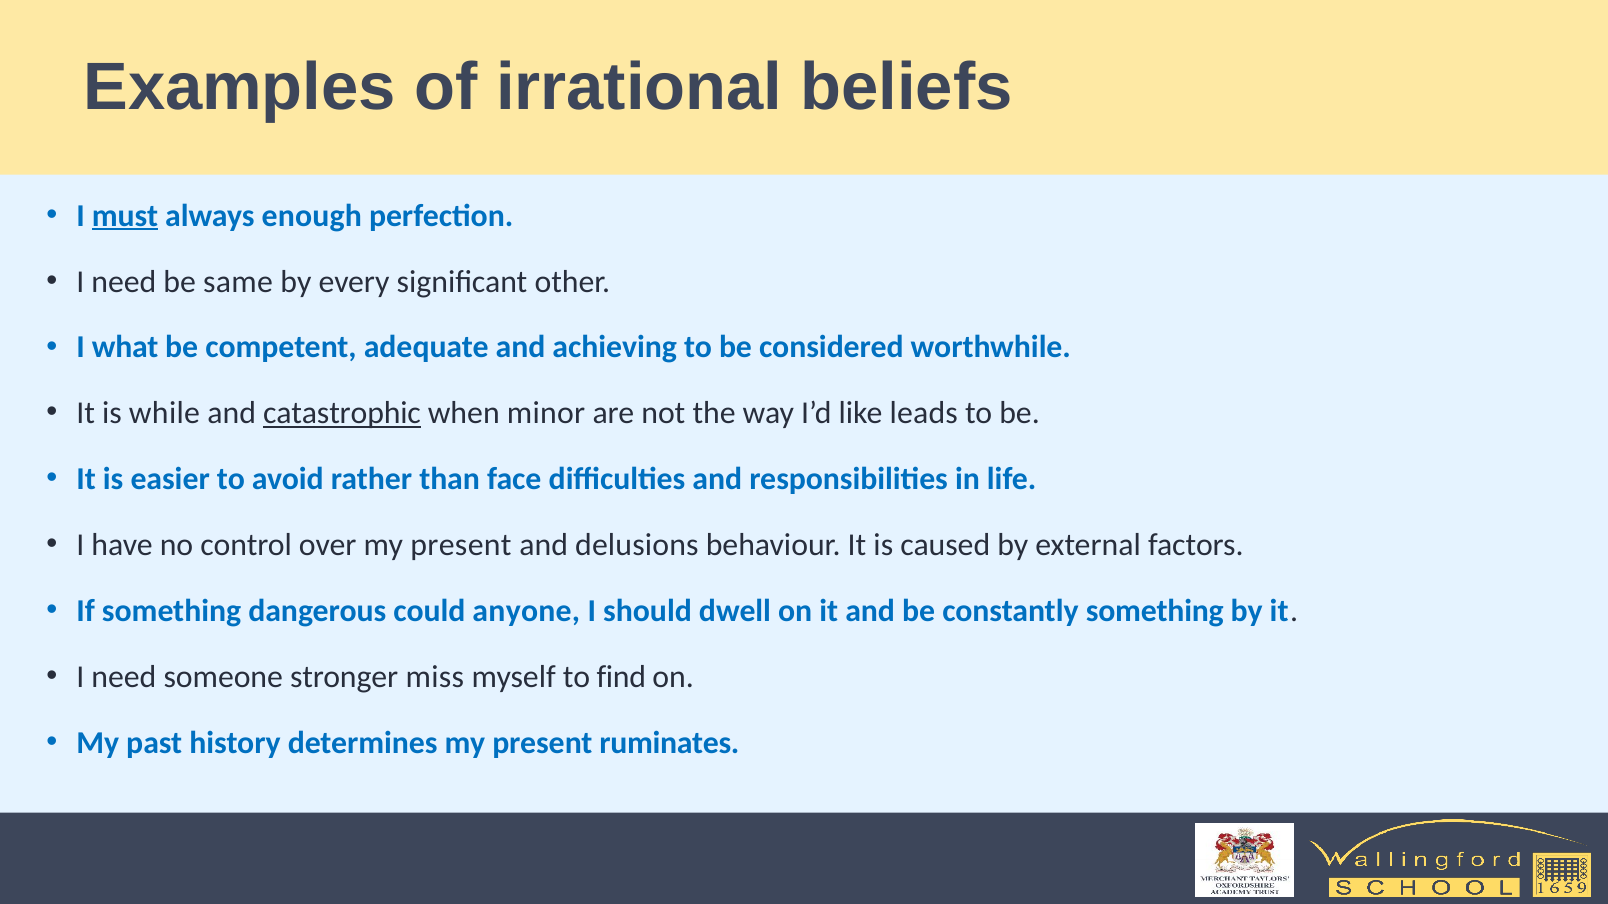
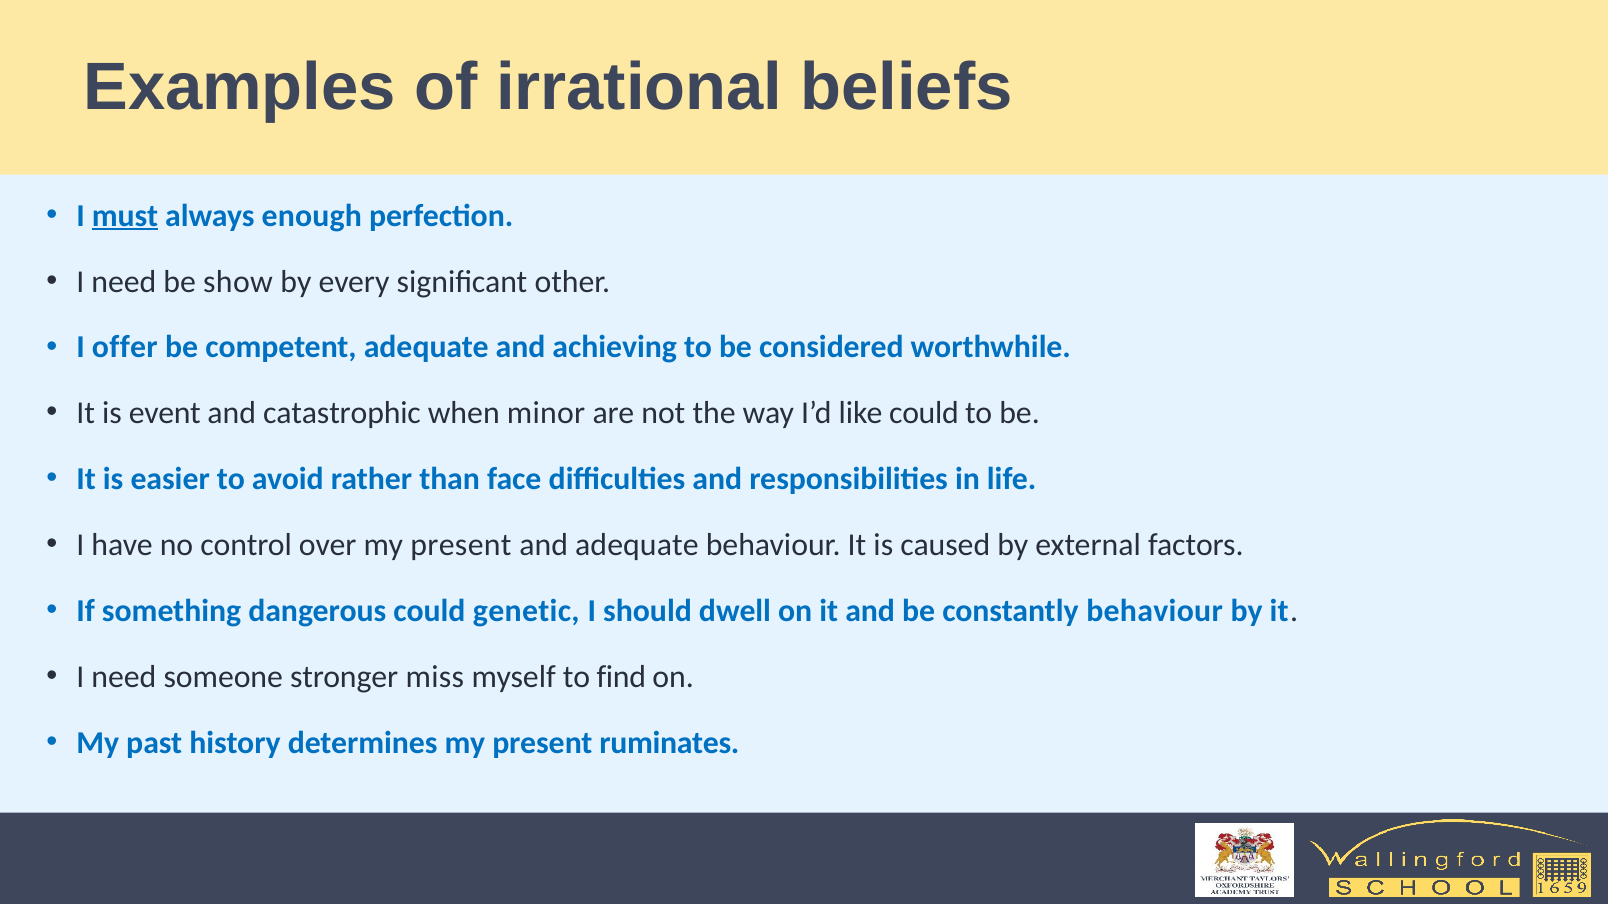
same: same -> show (238, 282)
what: what -> offer (125, 348)
while: while -> event (165, 414)
catastrophic underline: present -> none (342, 414)
like leads: leads -> could (924, 414)
and delusions: delusions -> adequate (637, 545)
anyone: anyone -> genetic (526, 611)
constantly something: something -> behaviour (1155, 611)
